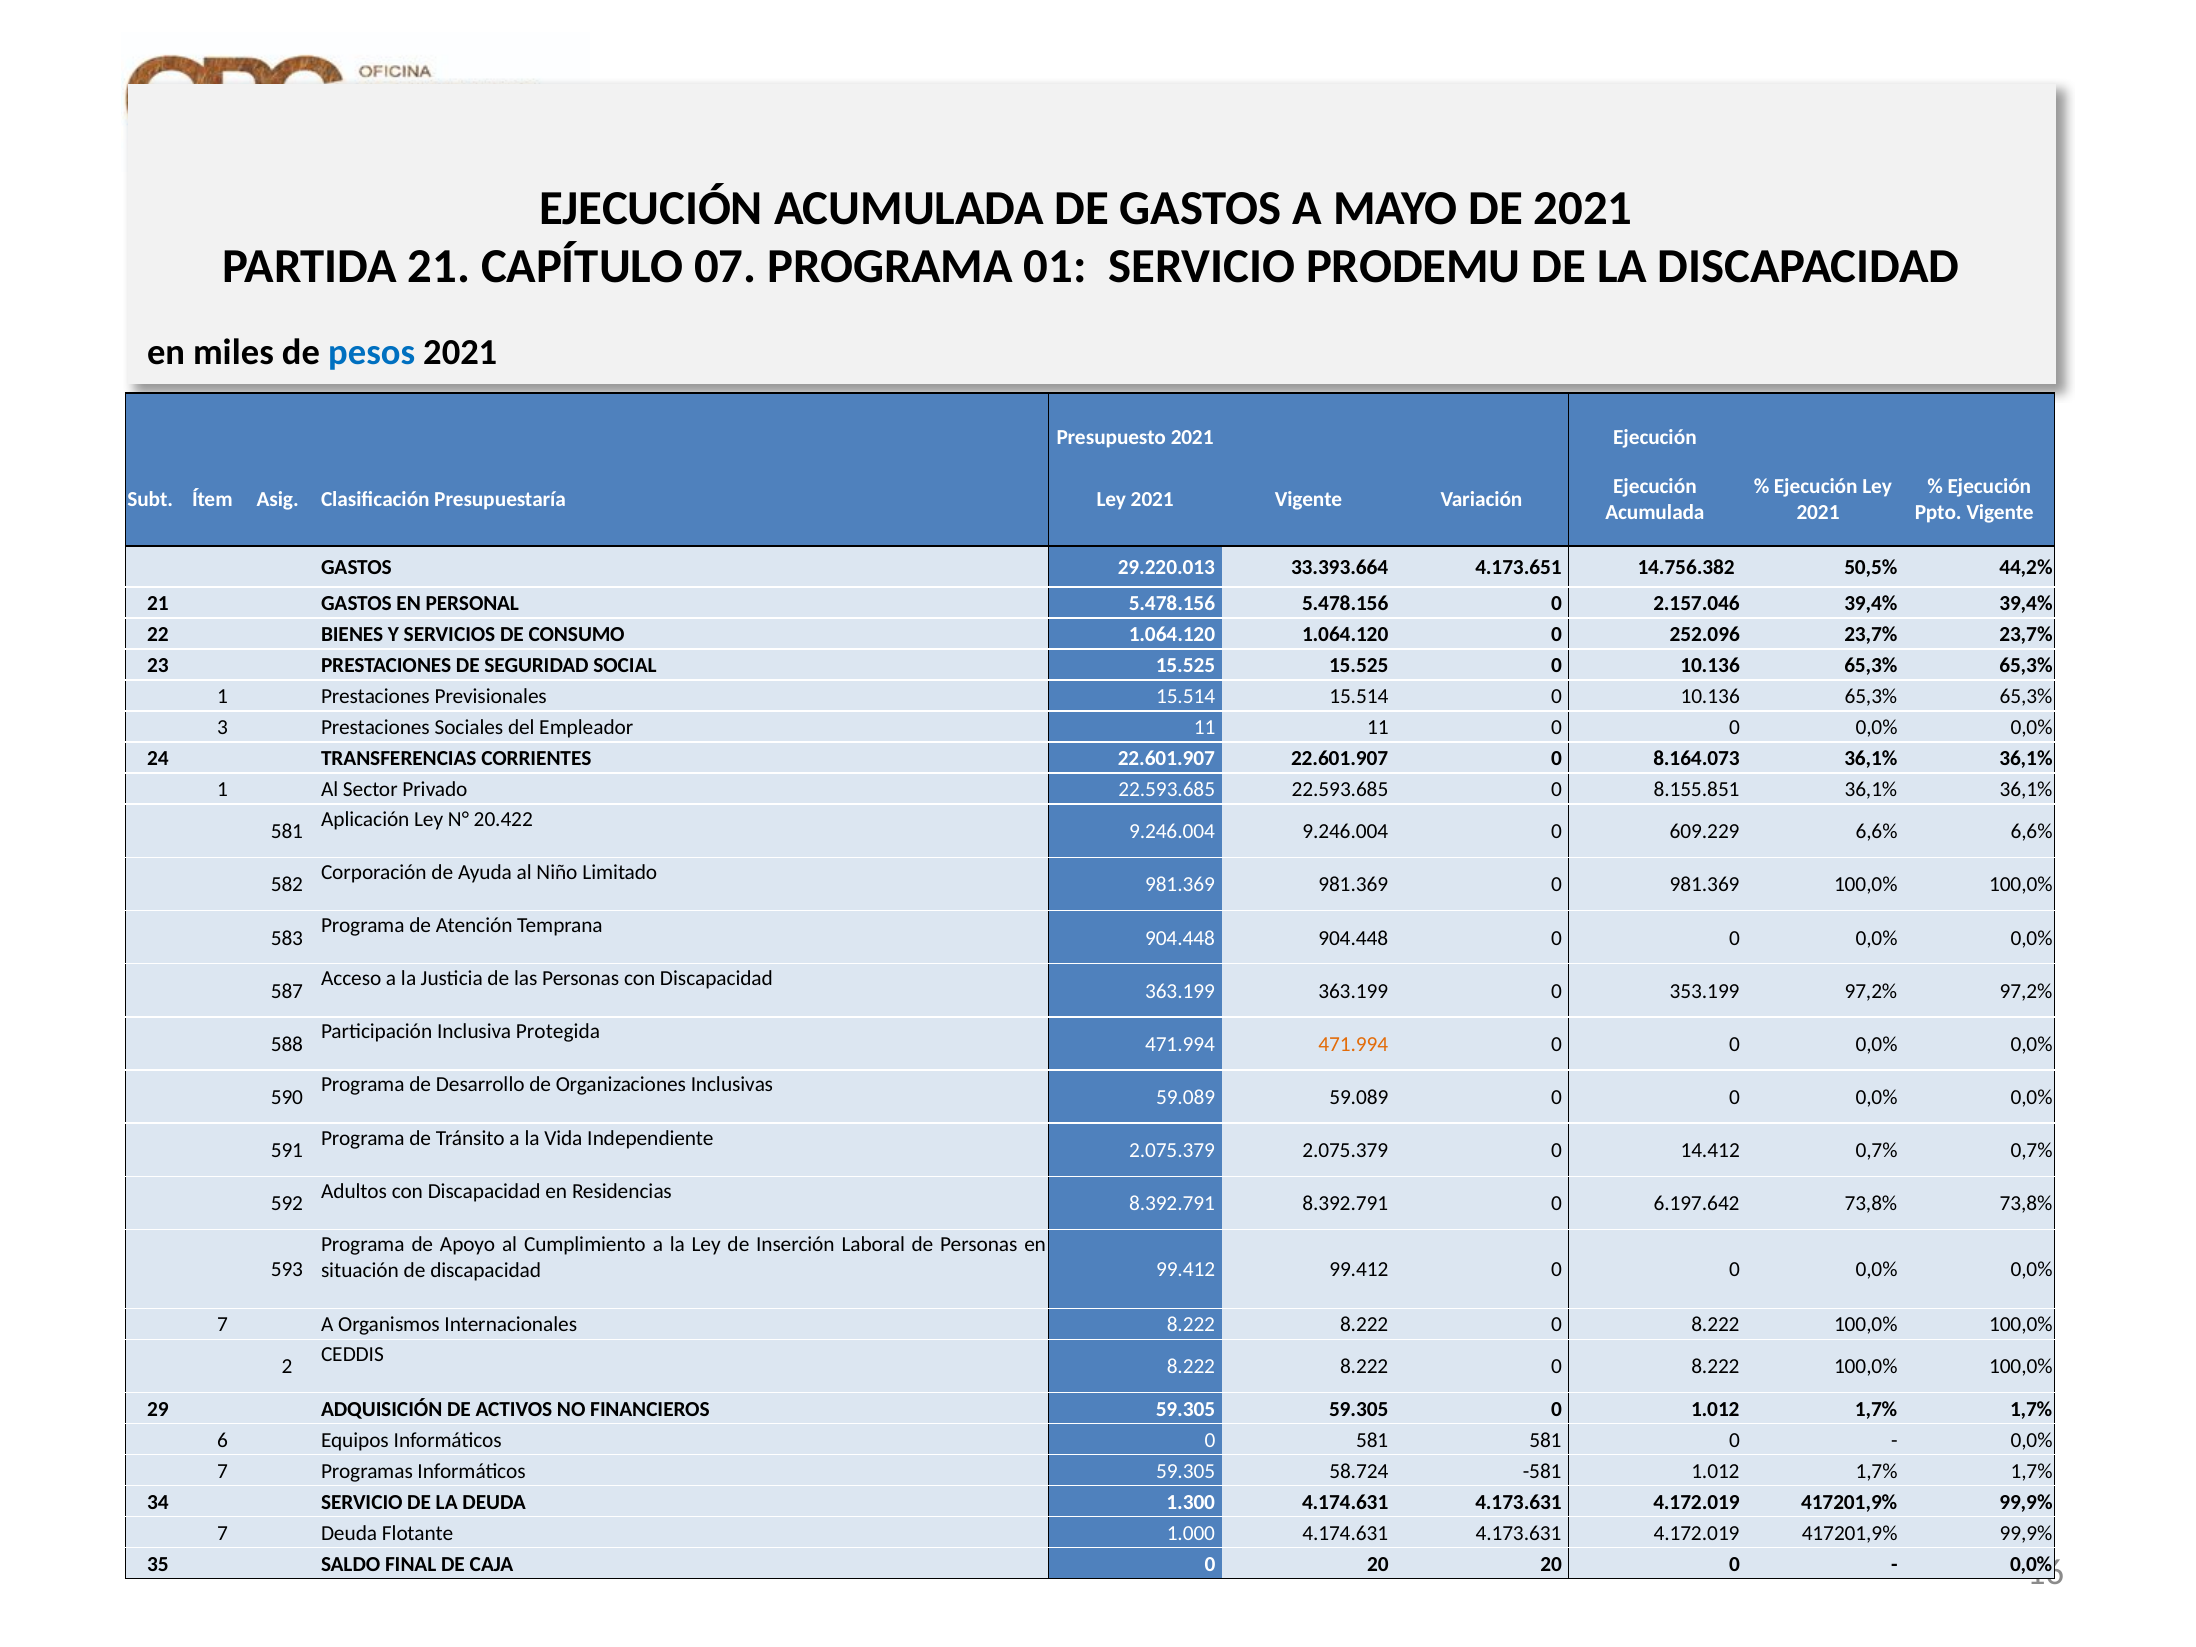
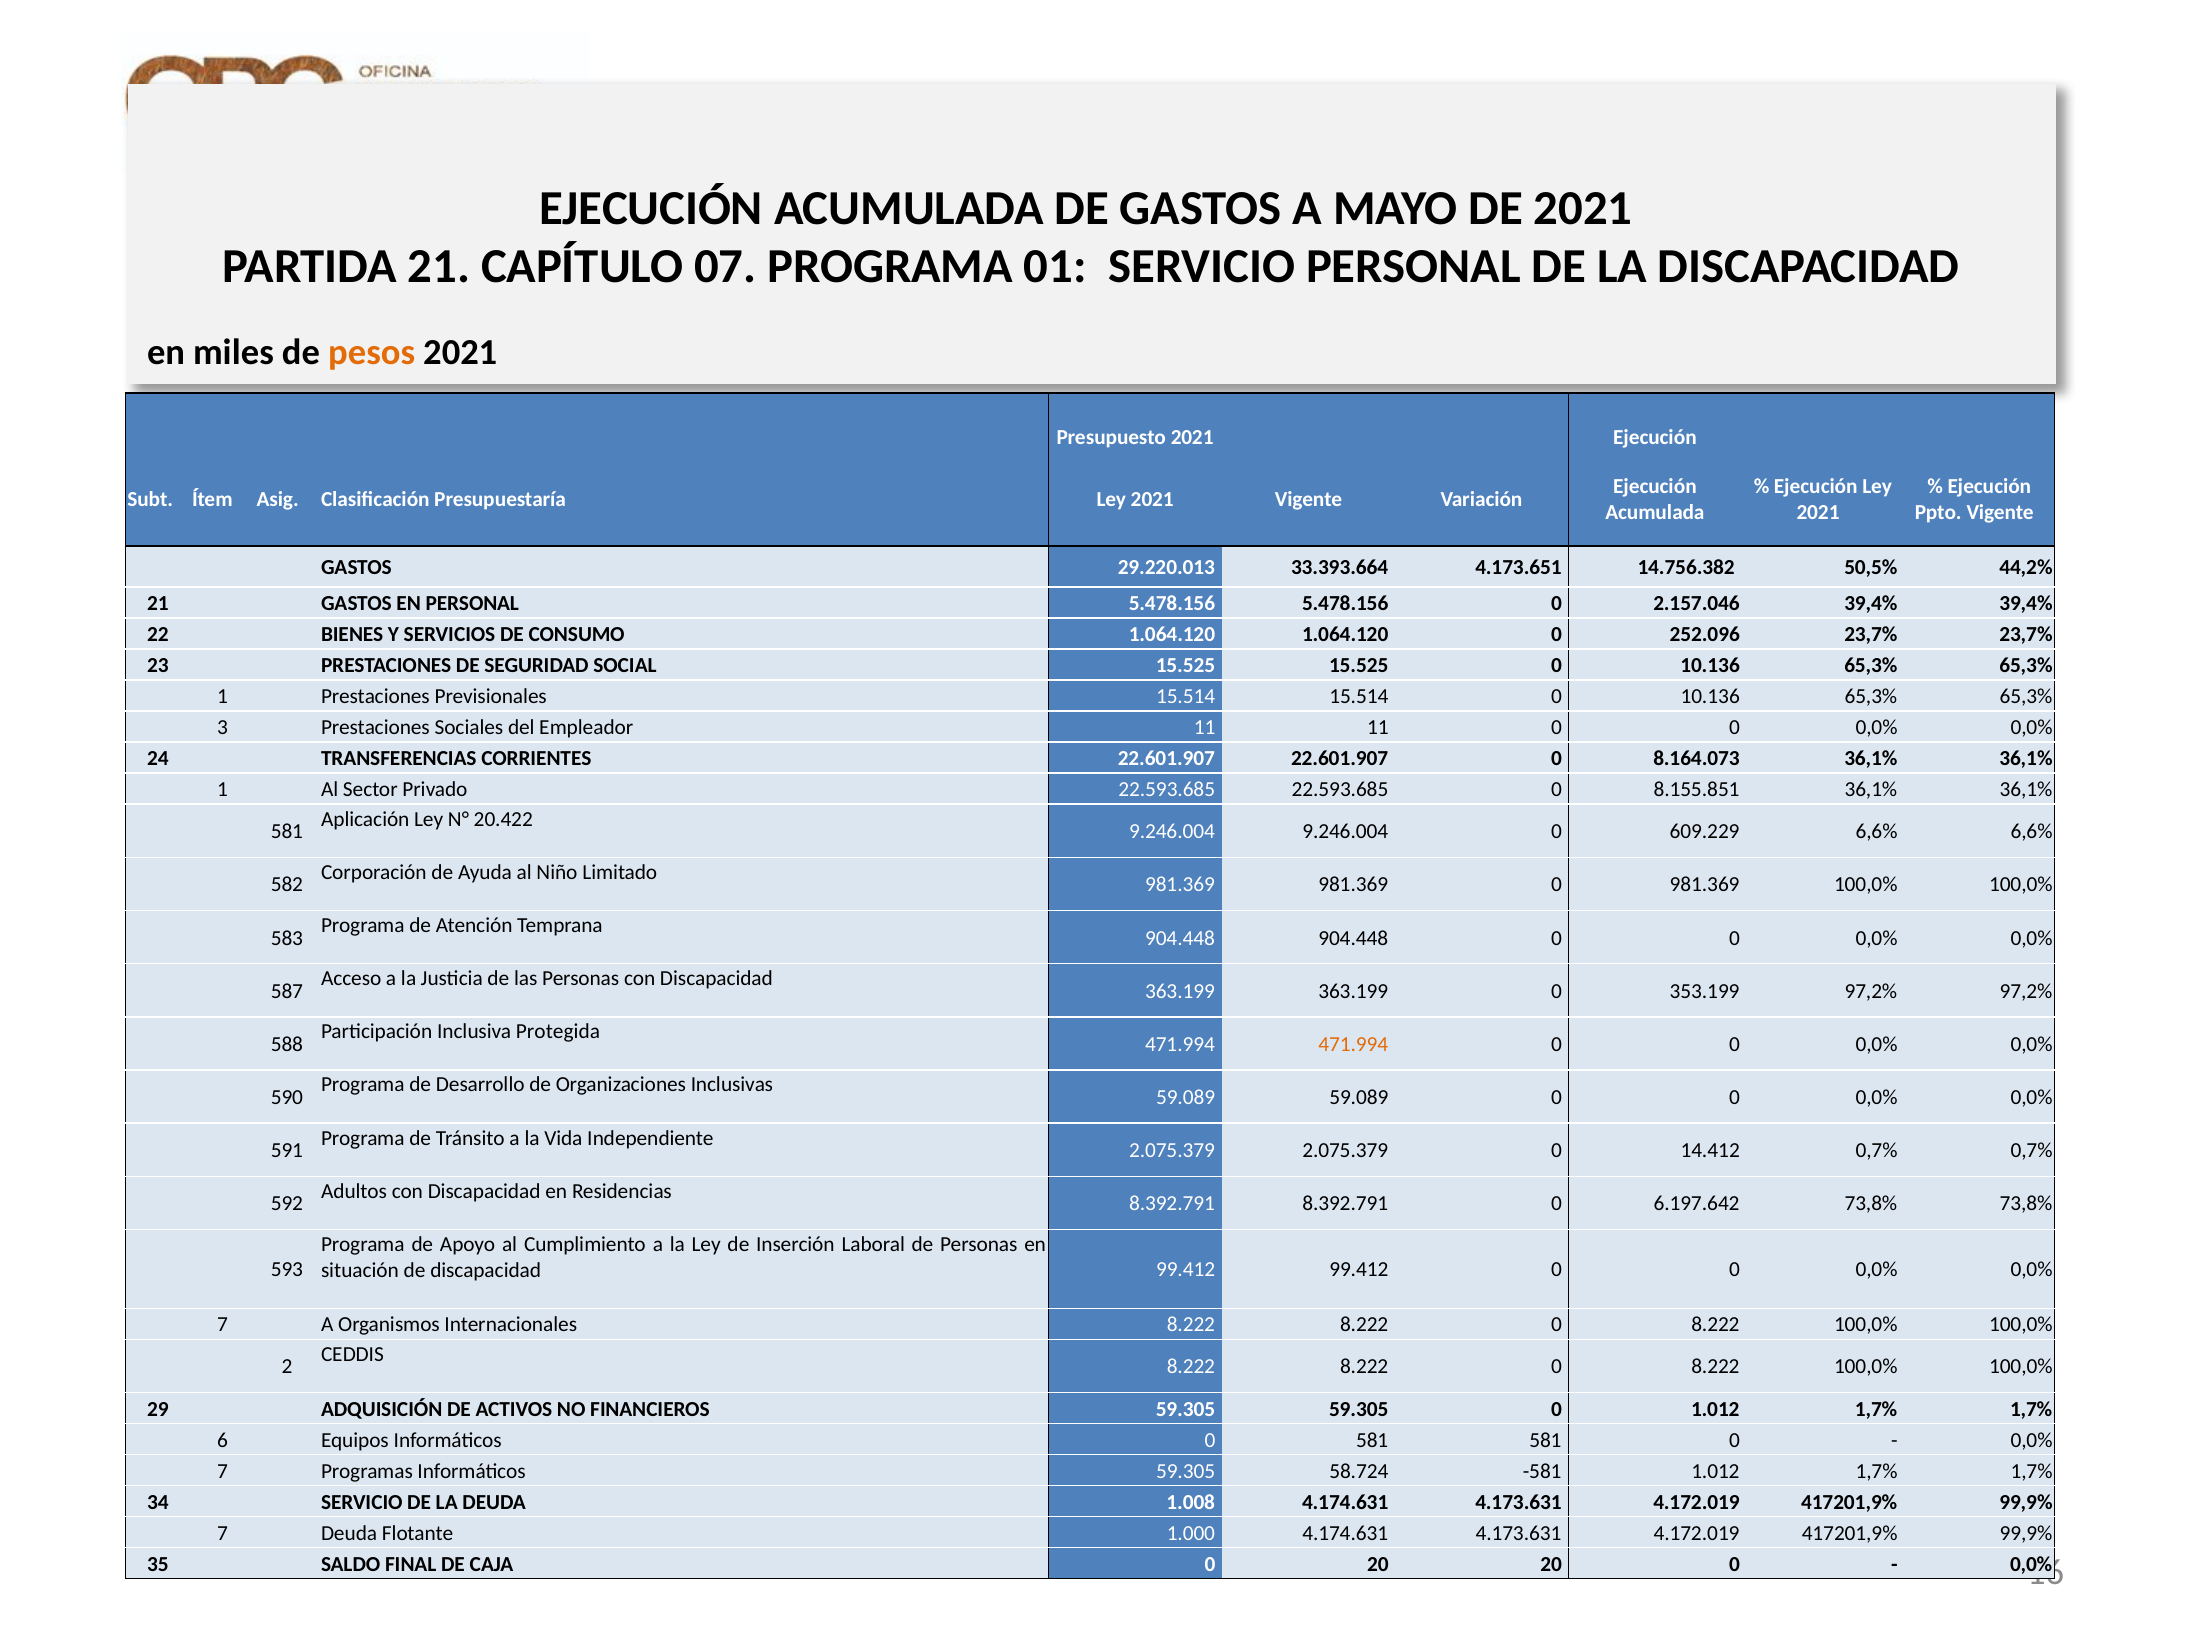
SERVICIO PRODEMU: PRODEMU -> PERSONAL (1413, 267)
pesos colour: blue -> orange (372, 353)
1.300: 1.300 -> 1.008 (1191, 1502)
